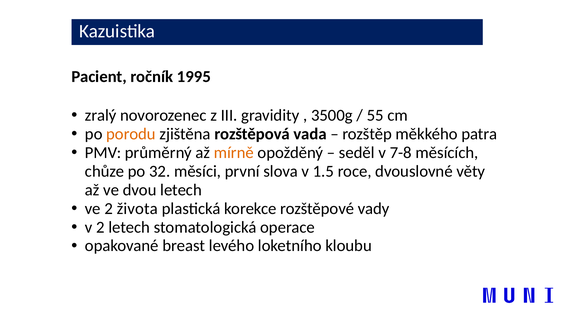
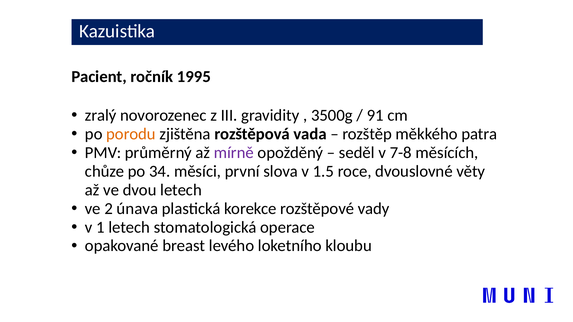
55: 55 -> 91 (375, 115)
mírně colour: orange -> purple (234, 153)
32: 32 -> 34 (160, 171)
života: života -> únava (137, 209)
v 2: 2 -> 1 (100, 227)
